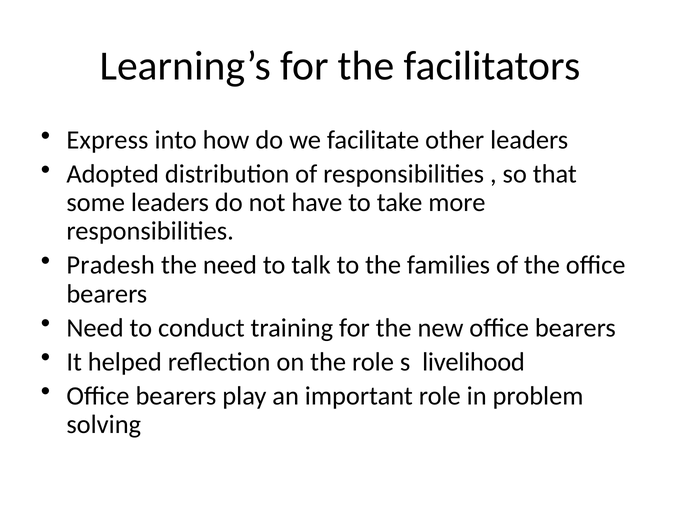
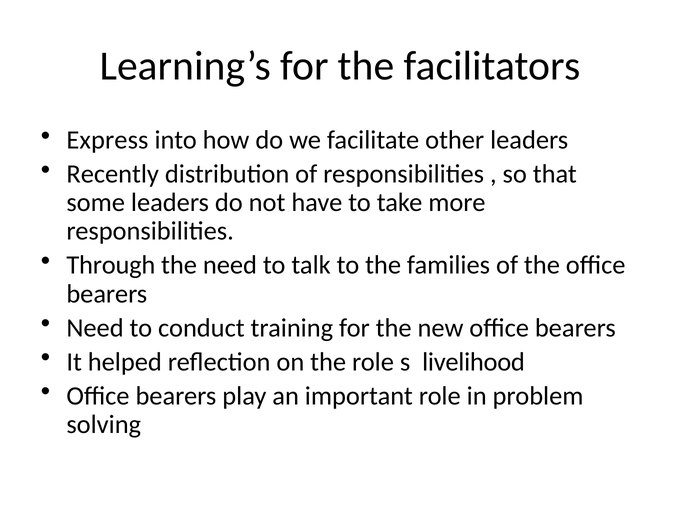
Adopted: Adopted -> Recently (113, 174)
Pradesh: Pradesh -> Through (111, 266)
